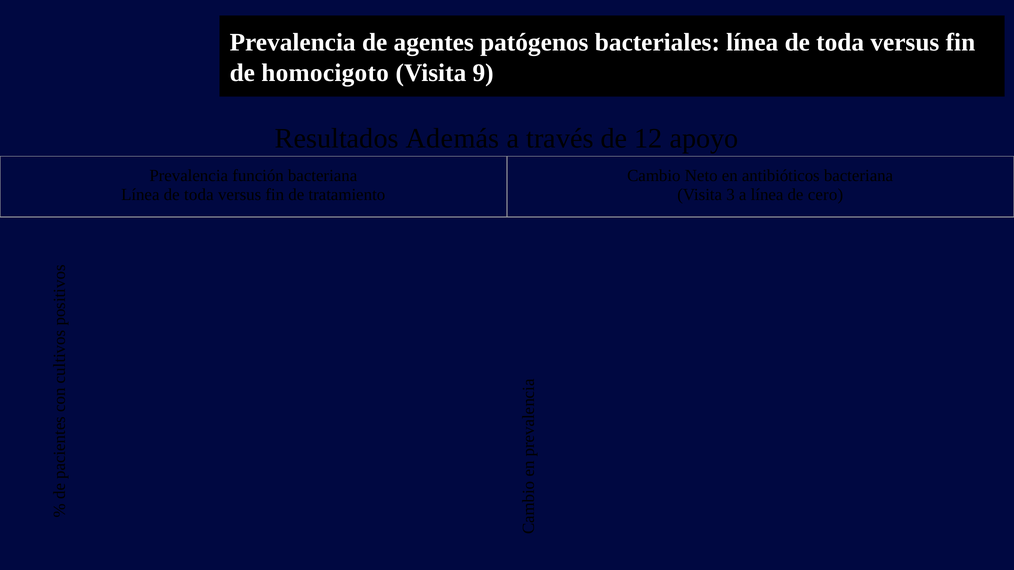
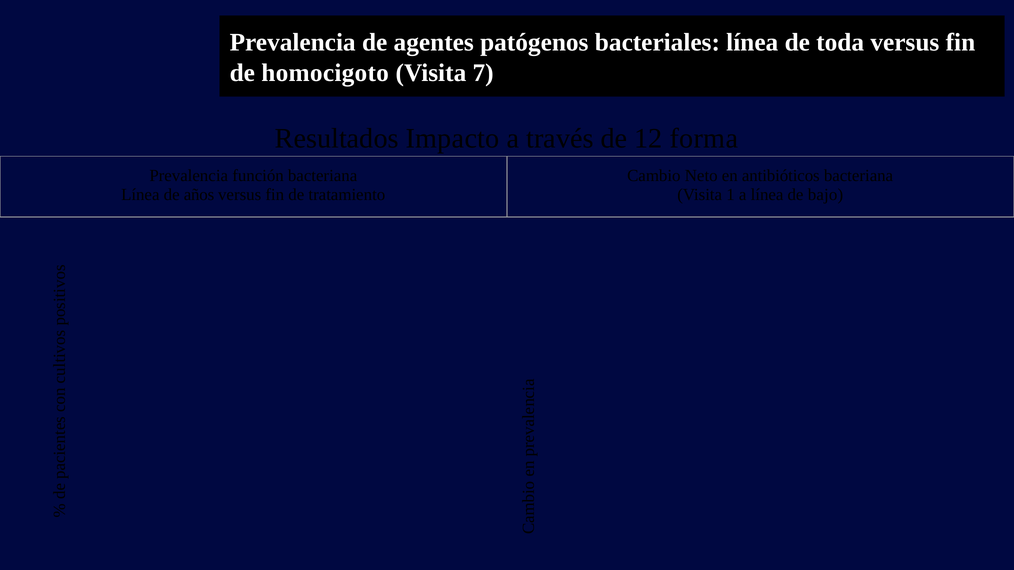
9: 9 -> 7 (483, 73)
Además: Además -> Impacto (453, 139)
apoyo: apoyo -> forma (704, 139)
toda: toda -> años (199, 195)
3: 3 -> 1 (731, 195)
cero: cero -> bajo (825, 195)
